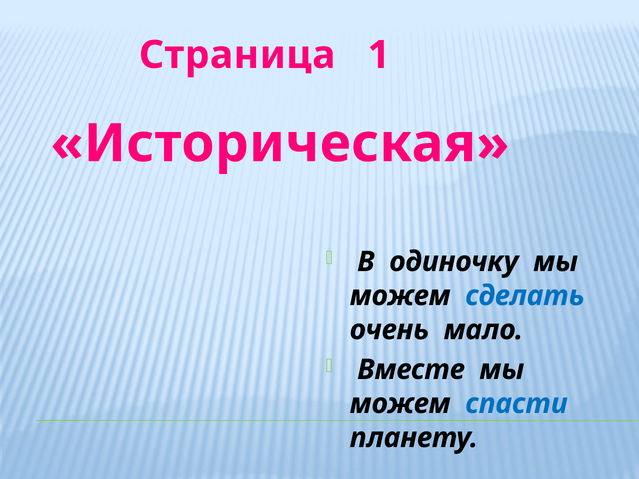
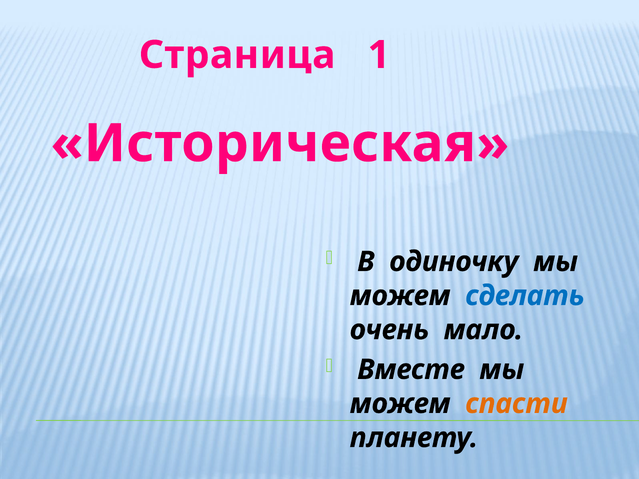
спасти colour: blue -> orange (517, 404)
